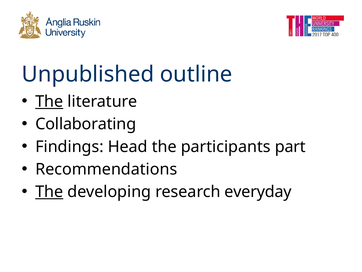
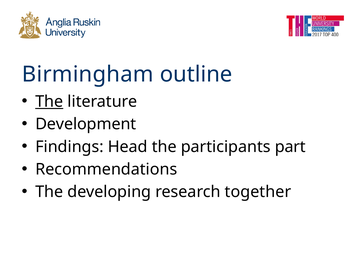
Unpublished: Unpublished -> Birmingham (88, 74)
Collaborating: Collaborating -> Development (86, 124)
The underline: present -> none (49, 192)
everyday: everyday -> together (258, 192)
